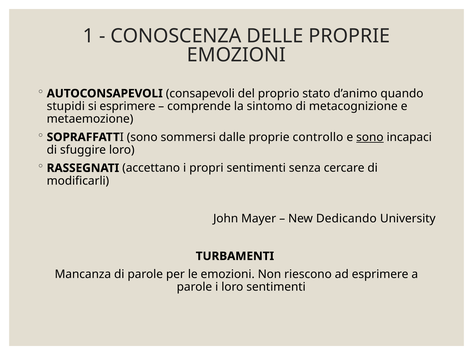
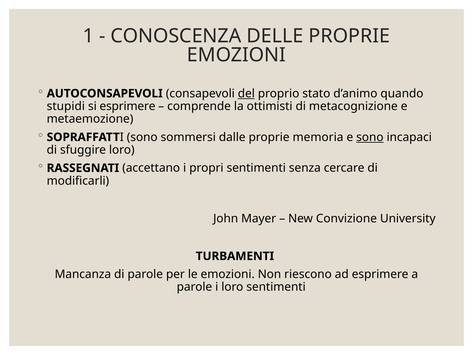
del underline: none -> present (246, 93)
sintomo: sintomo -> ottimisti (270, 106)
controllo: controllo -> memoria (318, 137)
Dedicando: Dedicando -> Convizione (346, 218)
